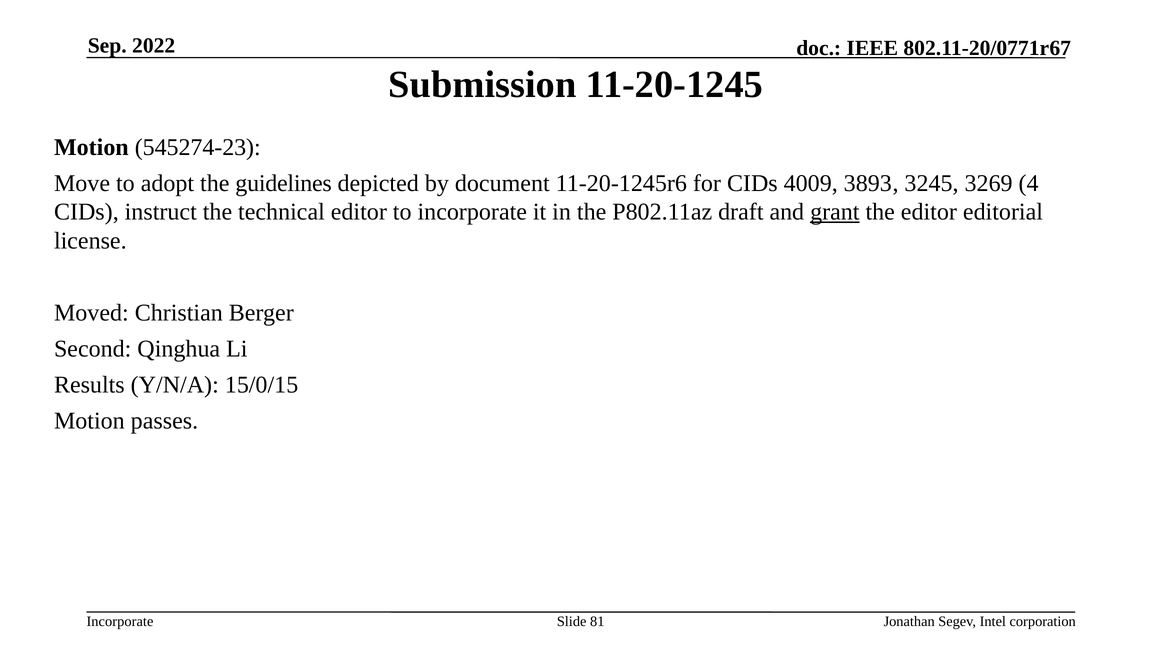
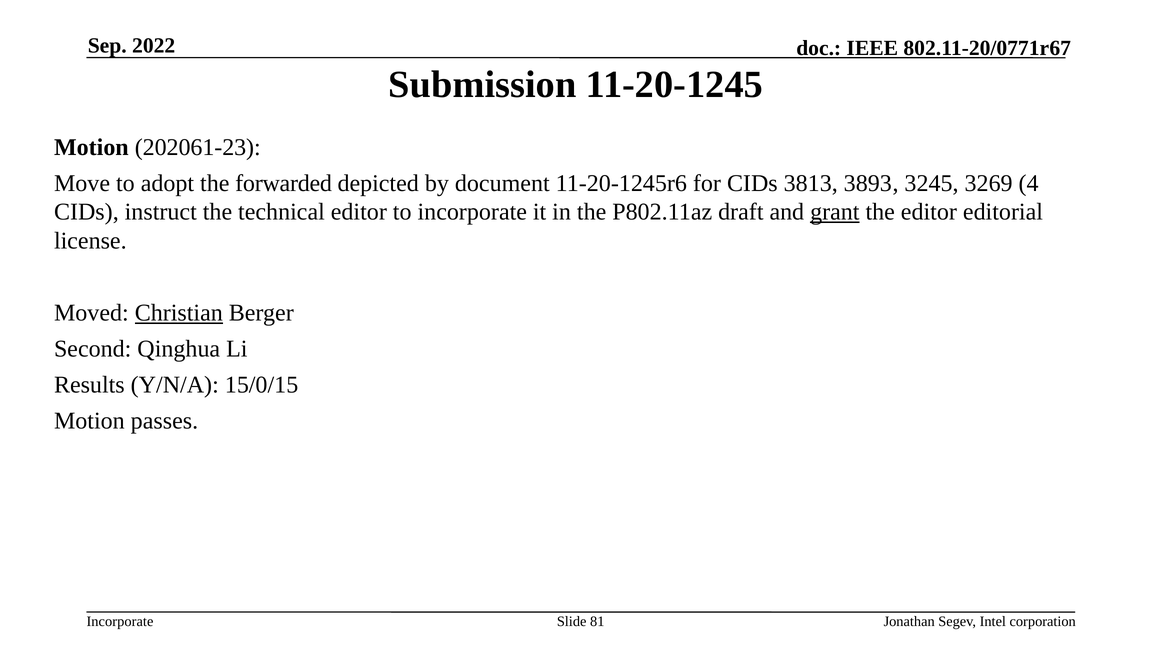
545274-23: 545274-23 -> 202061-23 (198, 147)
guidelines: guidelines -> forwarded (284, 183)
4009: 4009 -> 3813 (811, 183)
Christian underline: none -> present (179, 313)
